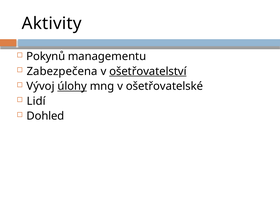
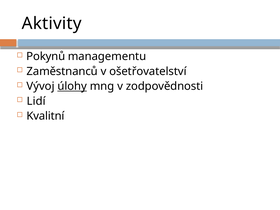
Zabezpečena: Zabezpečena -> Zaměstnanců (62, 71)
ošetřovatelství underline: present -> none (148, 71)
ošetřovatelské: ošetřovatelské -> zodpovědnosti (165, 86)
Dohled: Dohled -> Kvalitní (45, 116)
